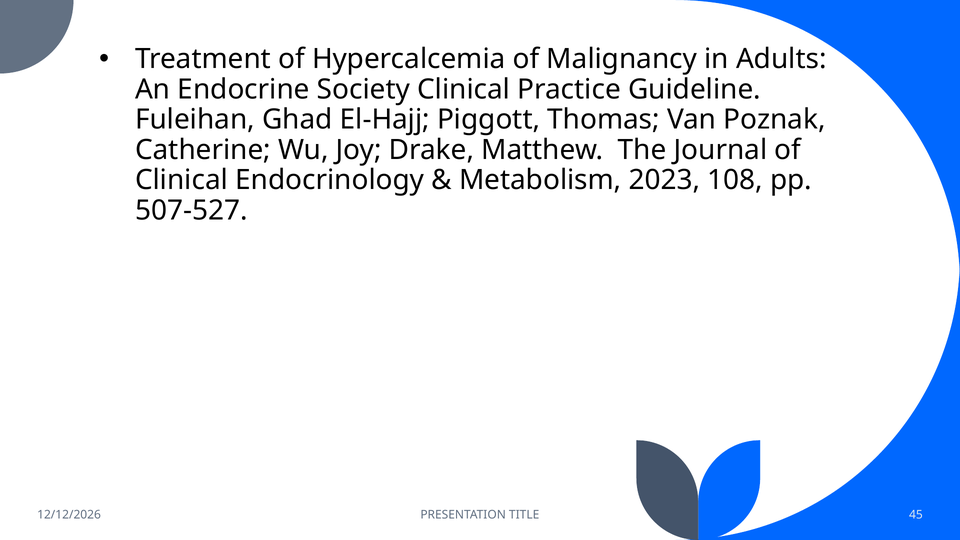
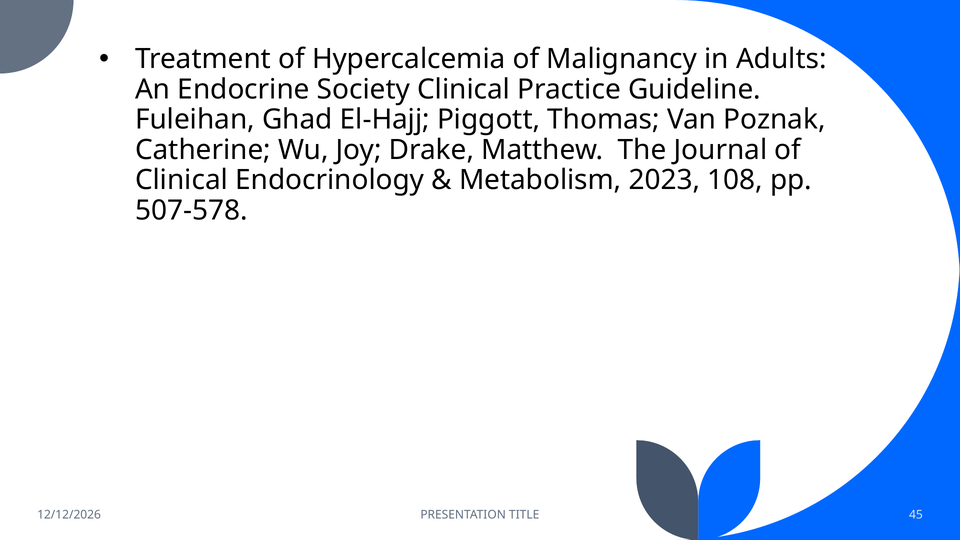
507-527: 507-527 -> 507-578 (191, 210)
